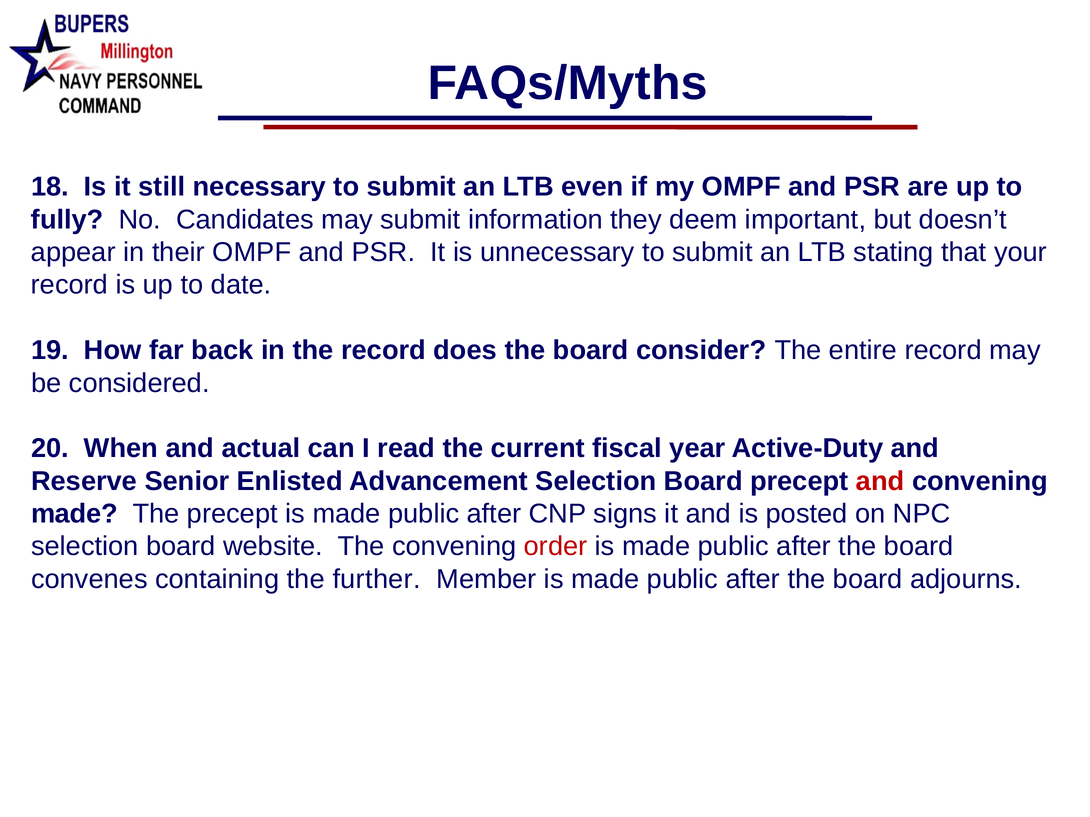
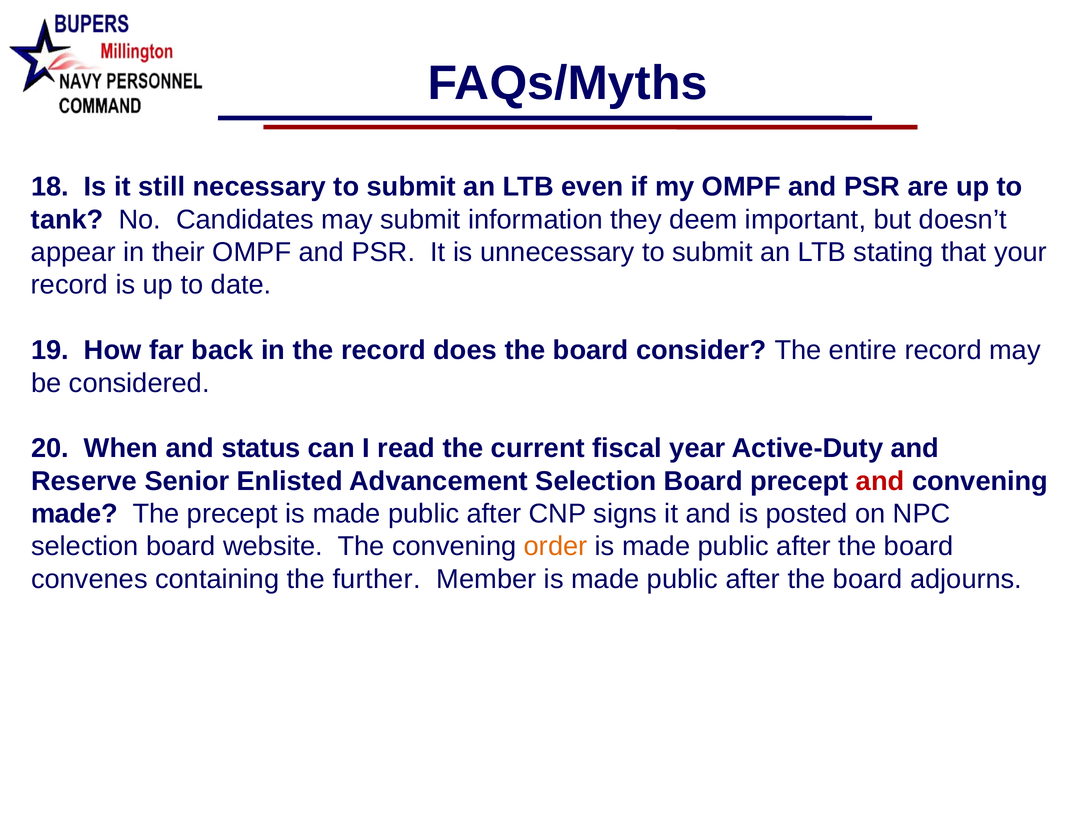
fully: fully -> tank (67, 220)
actual: actual -> status (261, 449)
order colour: red -> orange (556, 547)
